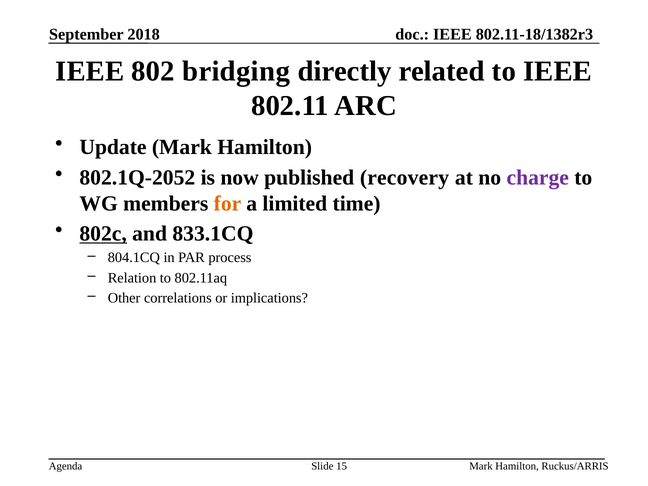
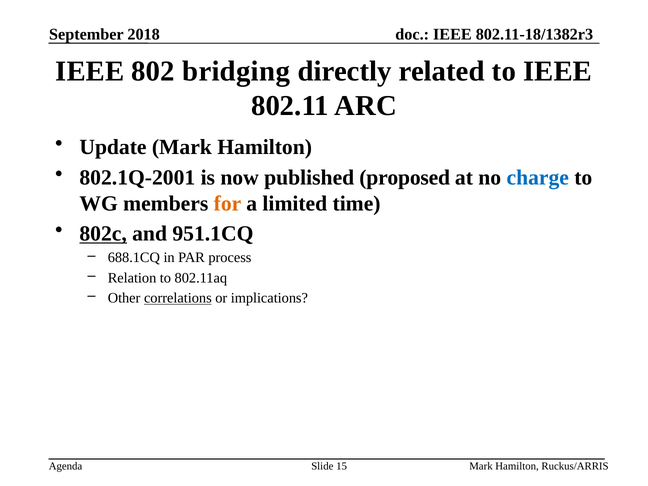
802.1Q-2052: 802.1Q-2052 -> 802.1Q-2001 (137, 178)
recovery: recovery -> proposed (405, 178)
charge colour: purple -> blue (538, 178)
833.1CQ: 833.1CQ -> 951.1CQ (213, 234)
804.1CQ: 804.1CQ -> 688.1CQ (134, 258)
correlations underline: none -> present (178, 298)
